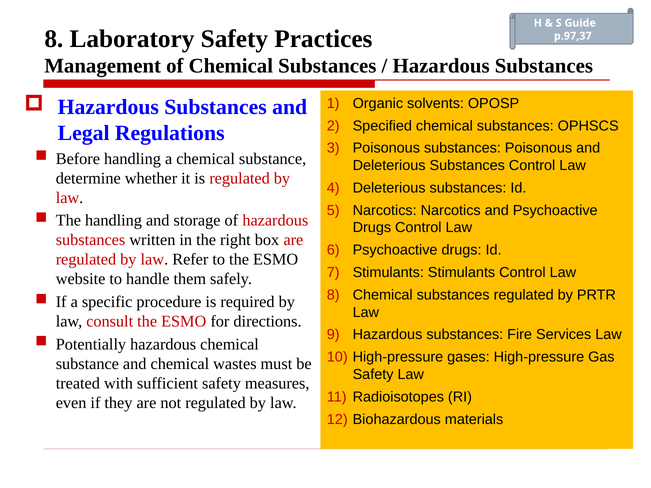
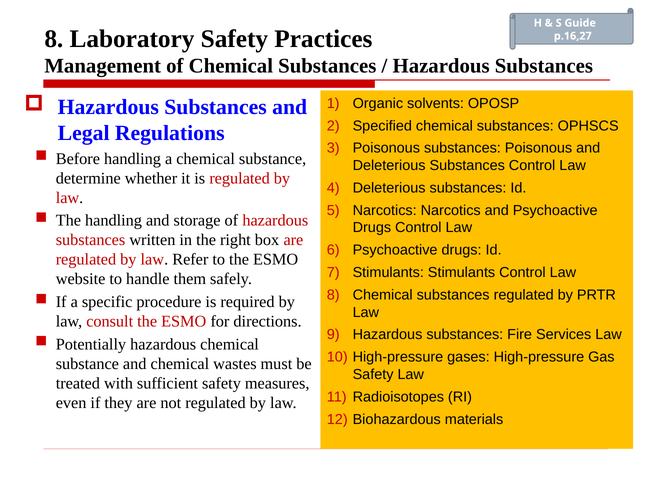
p.97,37: p.97,37 -> p.16,27 (573, 36)
